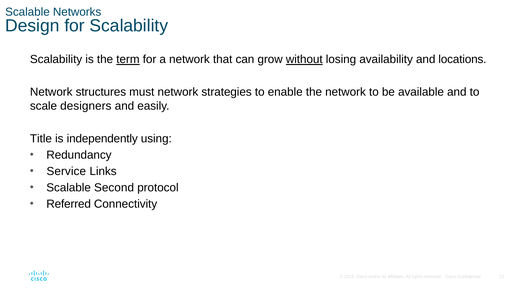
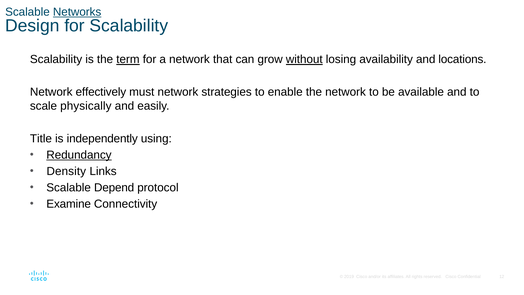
Networks underline: none -> present (77, 12)
structures: structures -> effectively (101, 92)
designers: designers -> physically (86, 106)
Redundancy underline: none -> present (79, 155)
Service: Service -> Density (66, 171)
Second: Second -> Depend (114, 187)
Referred: Referred -> Examine (69, 204)
